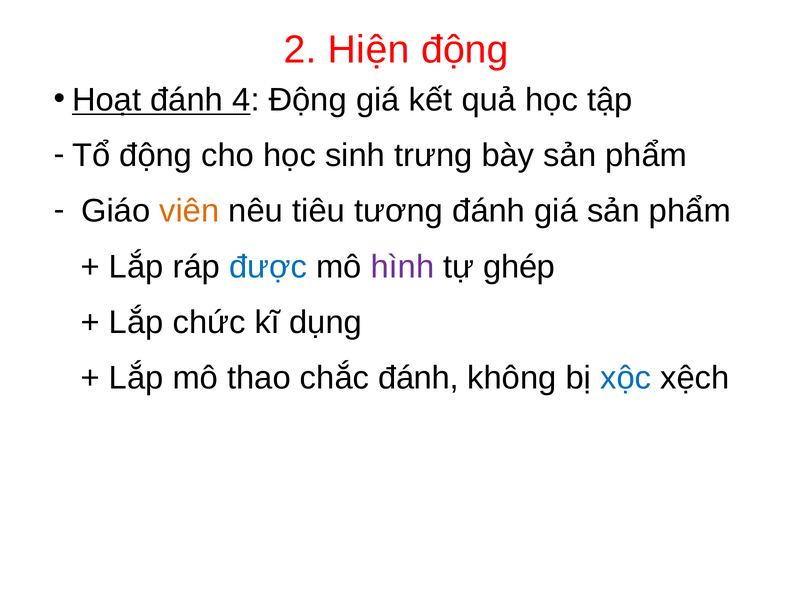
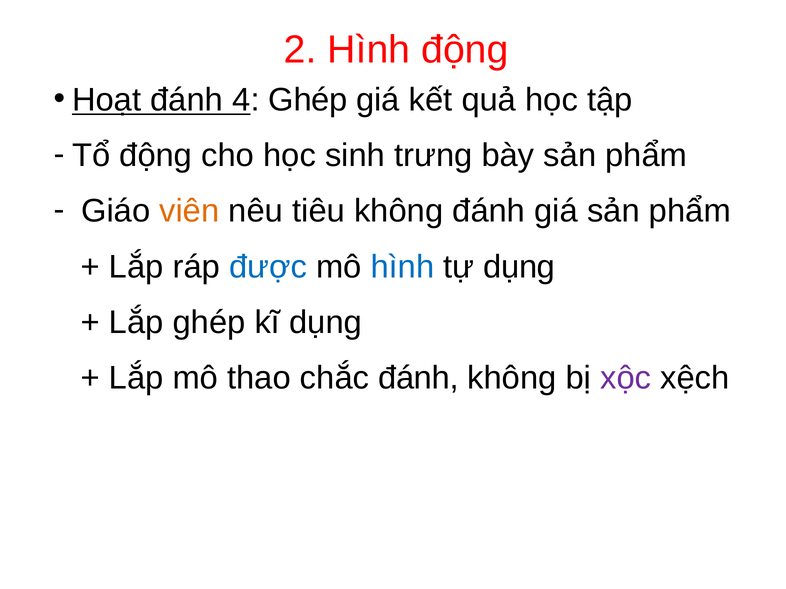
2 Hiện: Hiện -> Hình (369, 50)
4 Động: Động -> Ghép (308, 100)
tiêu tương: tương -> không (399, 211)
hình colour: purple -> blue (403, 267)
tự ghép: ghép -> dụng (519, 267)
Lắp chức: chức -> ghép (209, 323)
xộc colour: blue -> purple (626, 378)
